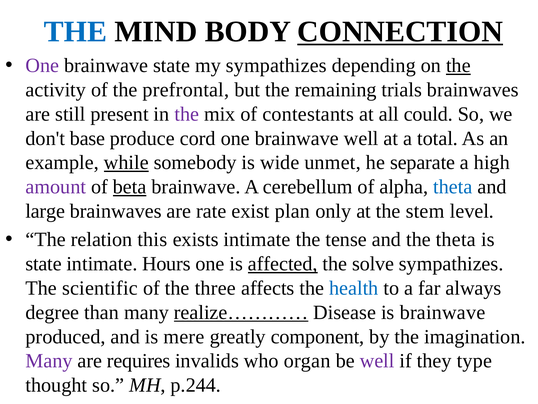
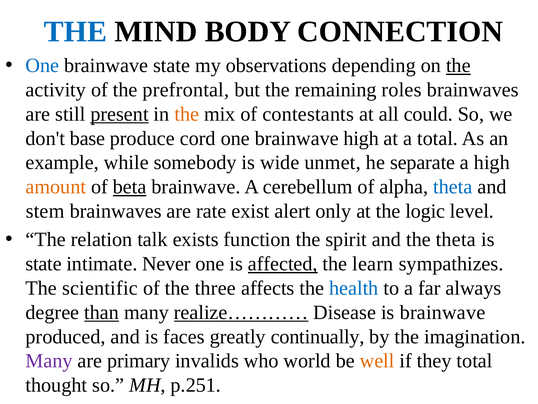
CONNECTION underline: present -> none (400, 32)
One colour: purple -> blue (42, 66)
my sympathizes: sympathizes -> observations (276, 66)
trials: trials -> roles (402, 90)
present underline: none -> present (120, 114)
the colour: purple -> orange (187, 114)
brainwave well: well -> high (361, 138)
while underline: present -> none (126, 162)
amount colour: purple -> orange (56, 187)
large: large -> stem (45, 211)
plan: plan -> alert (293, 211)
stem: stem -> logic (425, 211)
this: this -> talk (152, 239)
exists intimate: intimate -> function (257, 239)
tense: tense -> spirit (346, 239)
Hours: Hours -> Never (166, 264)
solve: solve -> learn (373, 264)
than underline: none -> present (102, 312)
mere: mere -> faces (184, 336)
component: component -> continually (318, 336)
requires: requires -> primary (139, 360)
organ: organ -> world (307, 360)
well colour: purple -> orange (377, 360)
they type: type -> total (475, 360)
p.244: p.244 -> p.251 (196, 385)
